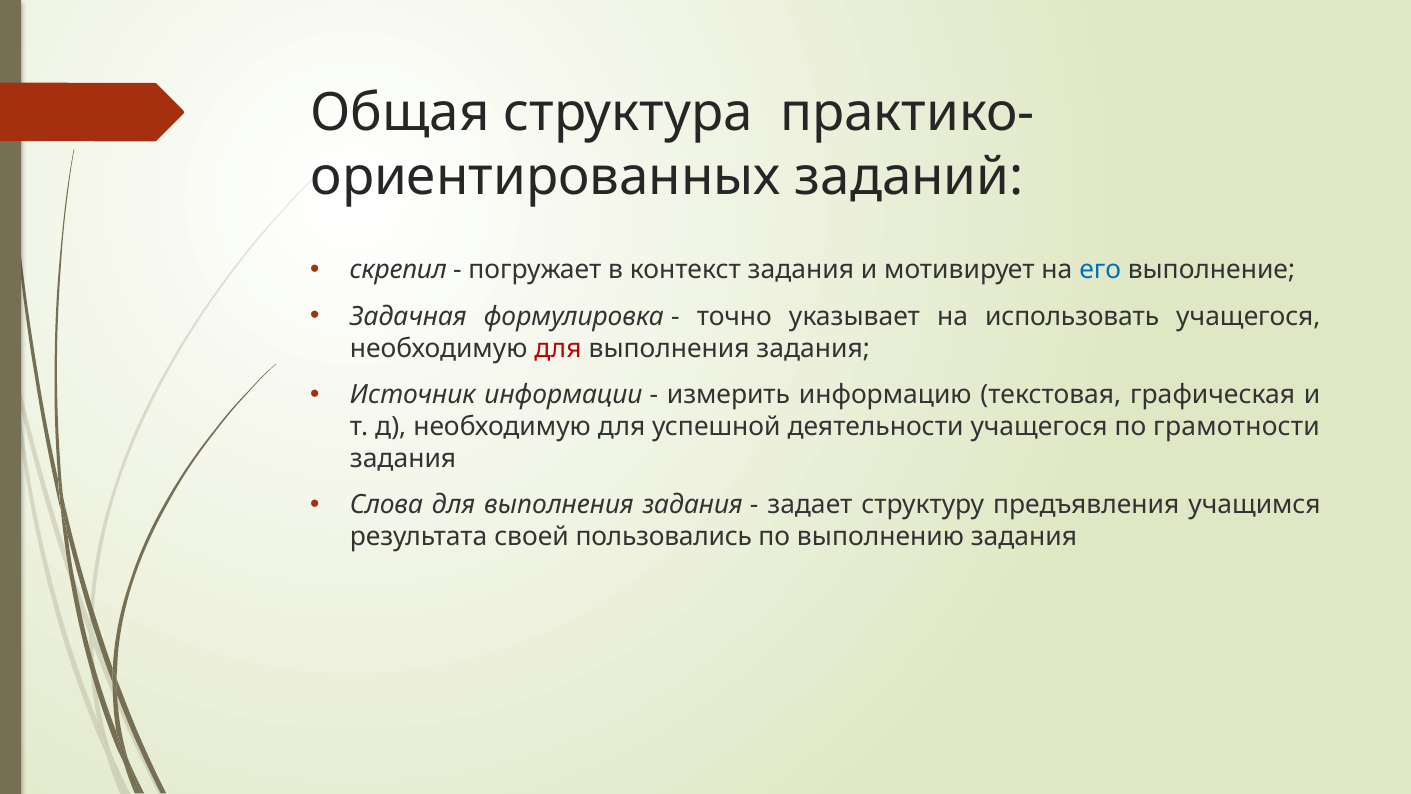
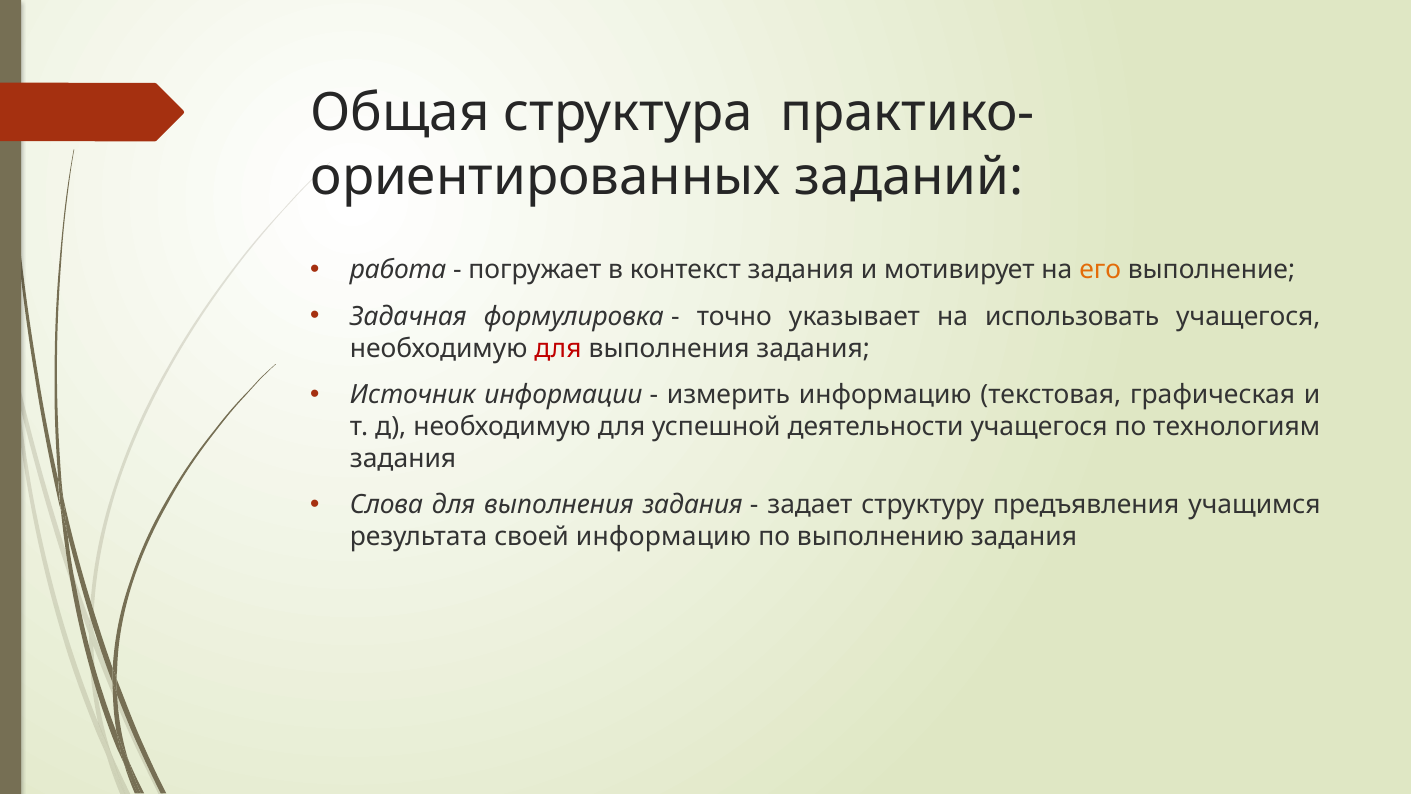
скрепил: скрепил -> работа (398, 270)
его colour: blue -> orange (1100, 270)
грамотности: грамотности -> технологиям (1237, 426)
своей пользовались: пользовались -> информацию (663, 536)
